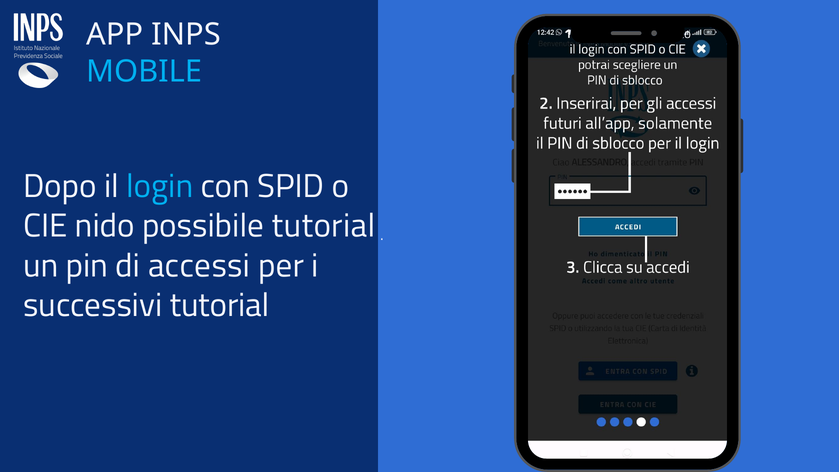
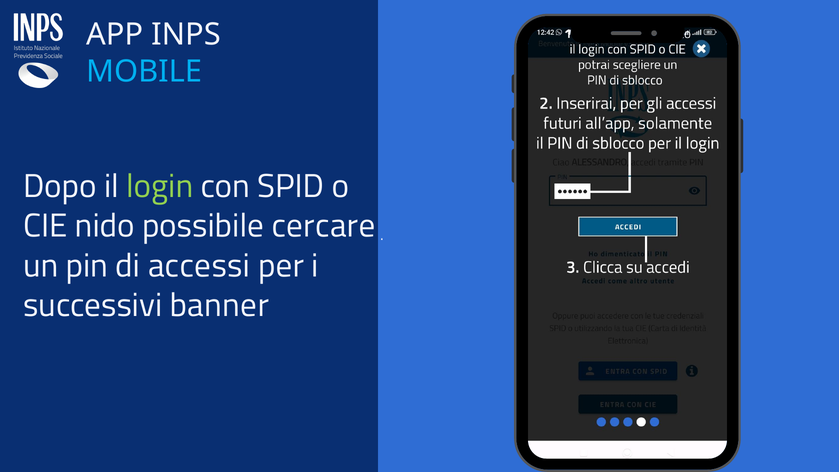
login colour: light blue -> light green (160, 186)
possibile tutorial: tutorial -> cercare (324, 226)
successivi tutorial: tutorial -> banner (219, 305)
